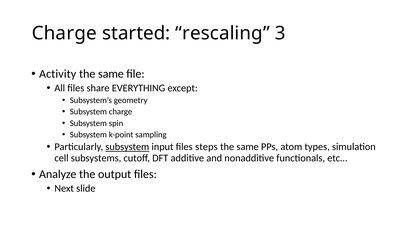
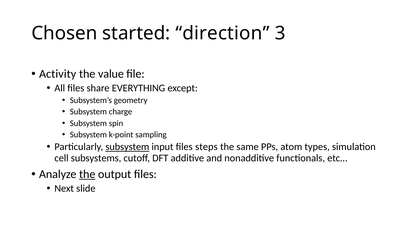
Charge: Charge -> Chosen (64, 33)
rescaling: rescaling -> direction (222, 33)
same: same -> value (111, 74)
the underline: none -> present (87, 174)
